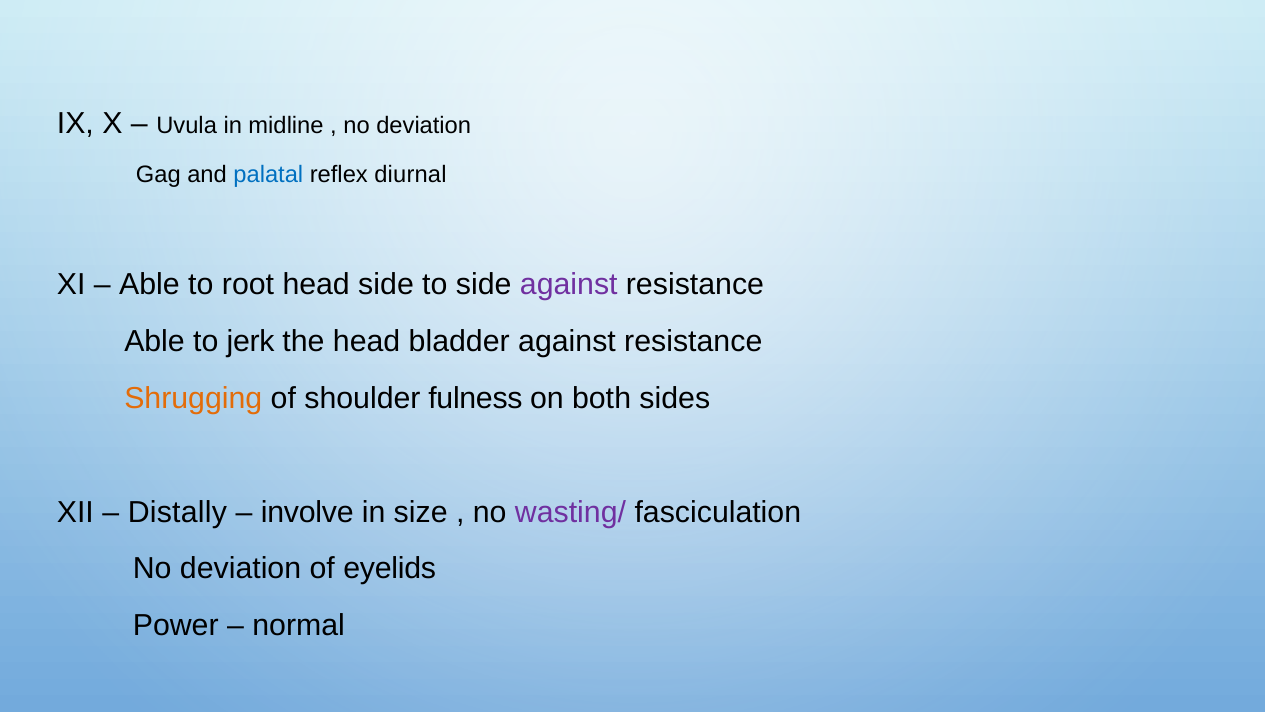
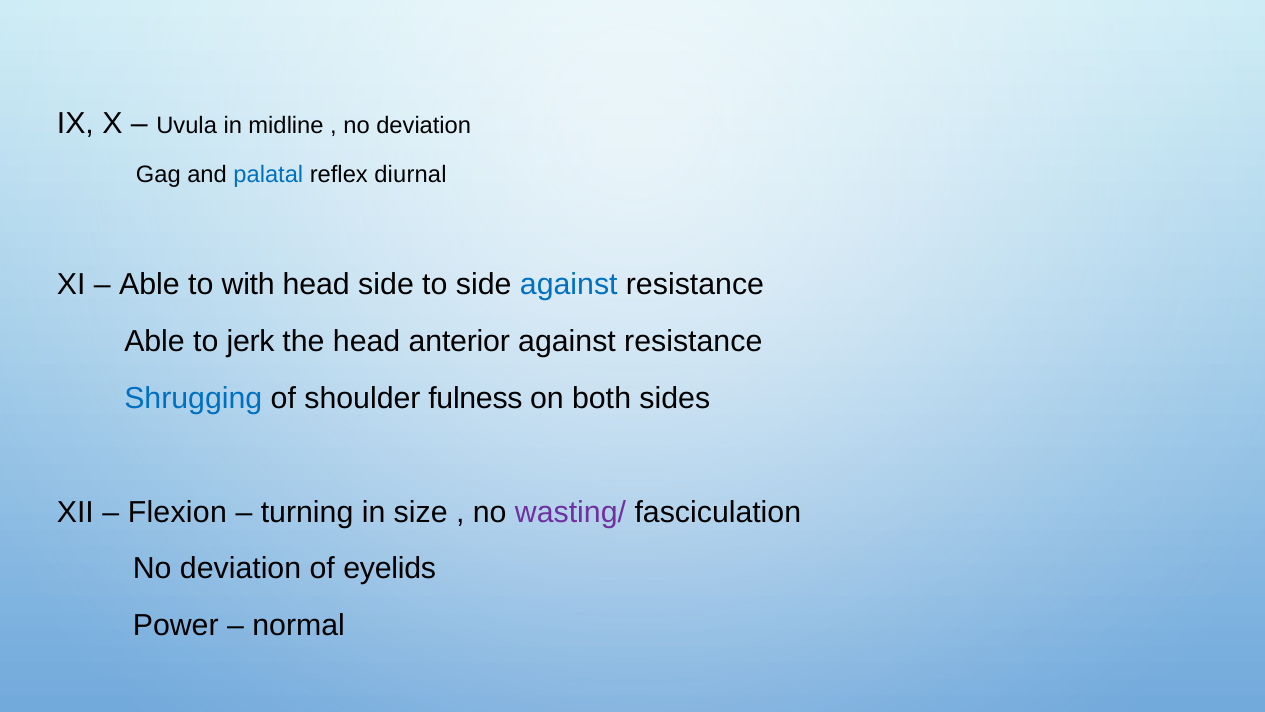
root: root -> with (248, 285)
against colour: purple -> blue (569, 285)
bladder: bladder -> anterior (459, 341)
Shrugging colour: orange -> blue (193, 398)
Distally: Distally -> Flexion (177, 512)
involve: involve -> turning (307, 512)
